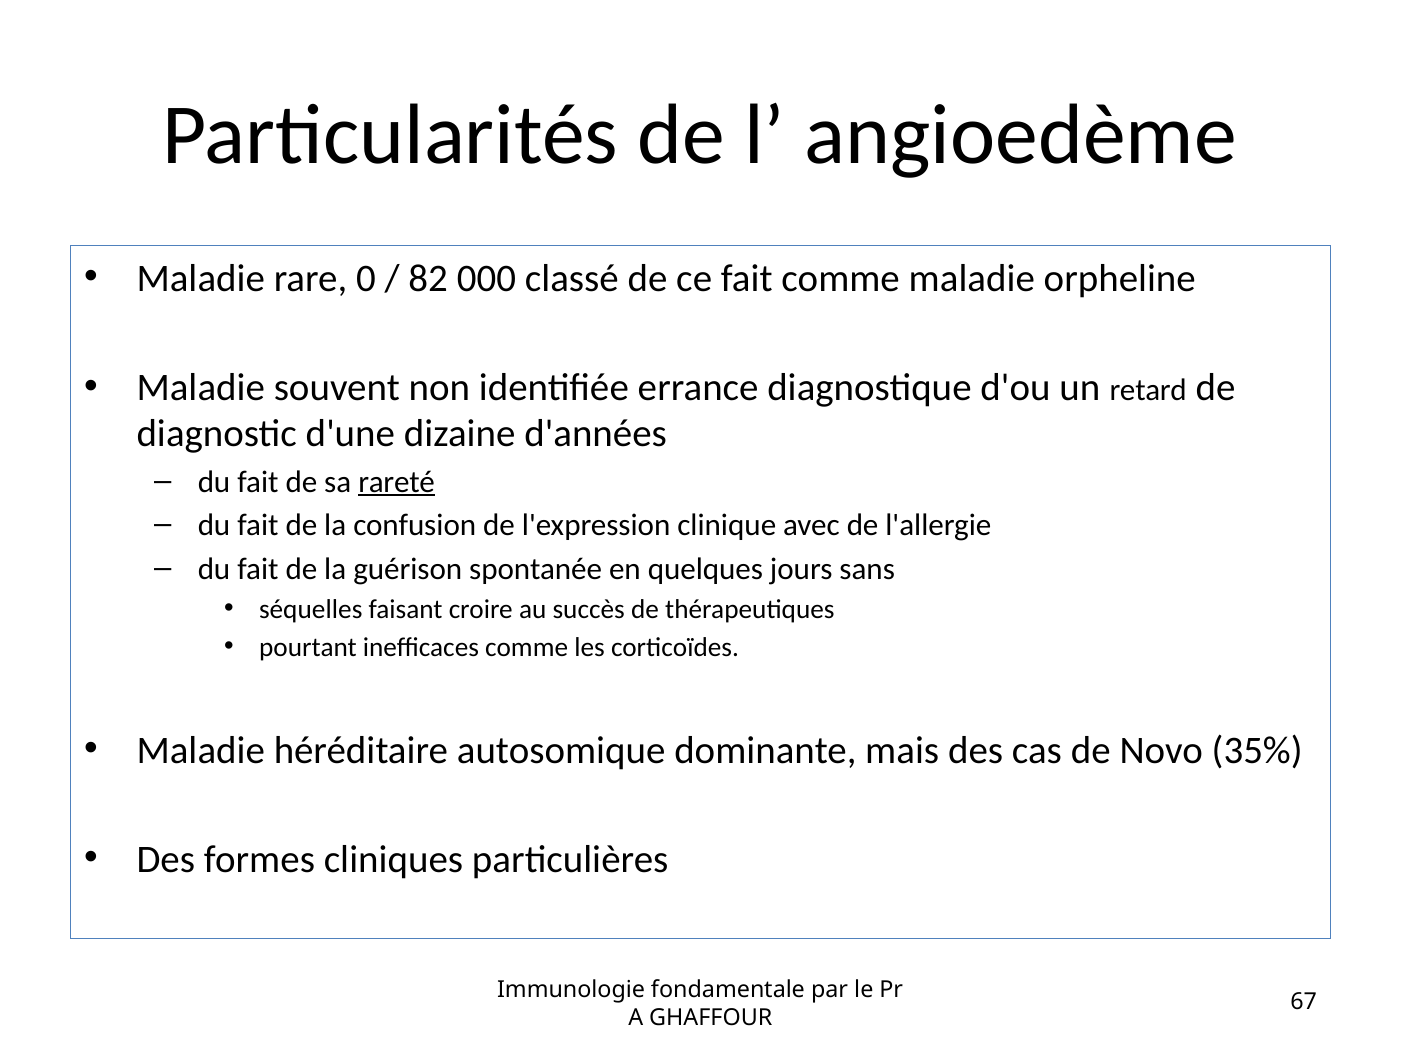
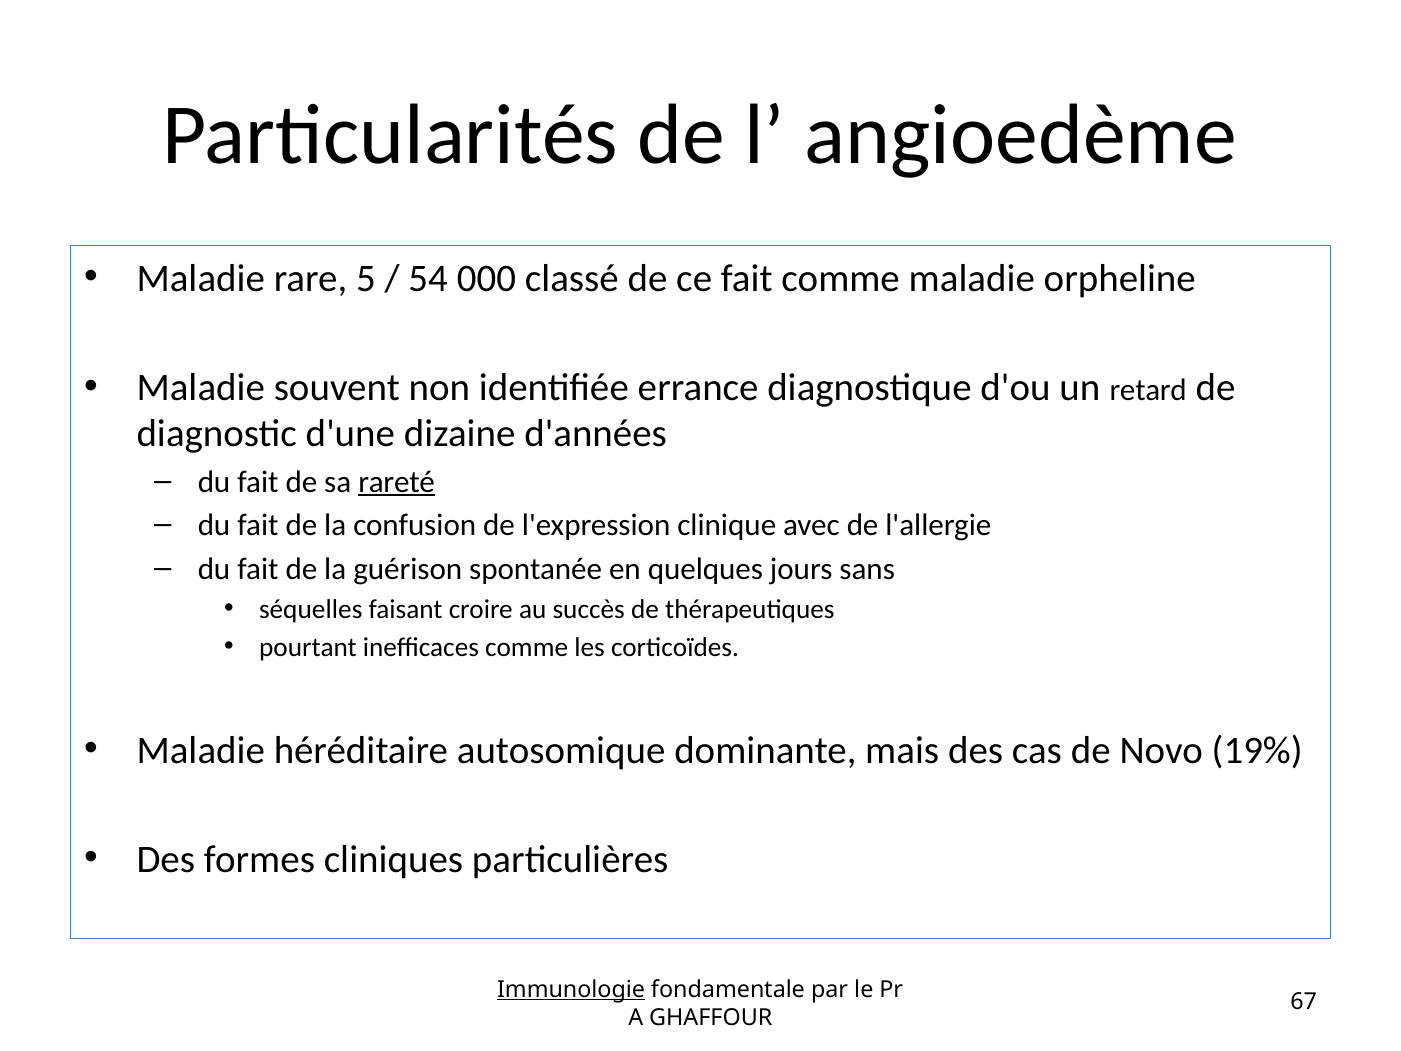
0: 0 -> 5 (366, 278)
82: 82 -> 54 (428, 278)
35%: 35% -> 19% (1257, 750)
Immunologie underline: none -> present (571, 989)
